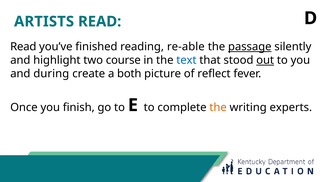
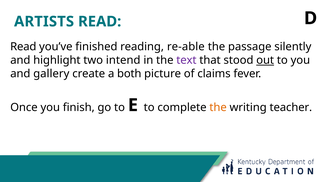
passage underline: present -> none (250, 47)
course: course -> intend (123, 60)
text colour: blue -> purple (186, 60)
during: during -> gallery (51, 74)
reflect: reflect -> claims (214, 74)
experts: experts -> teacher (291, 107)
